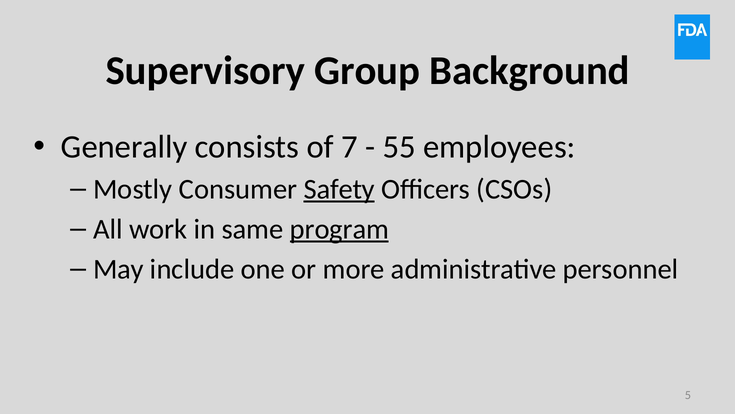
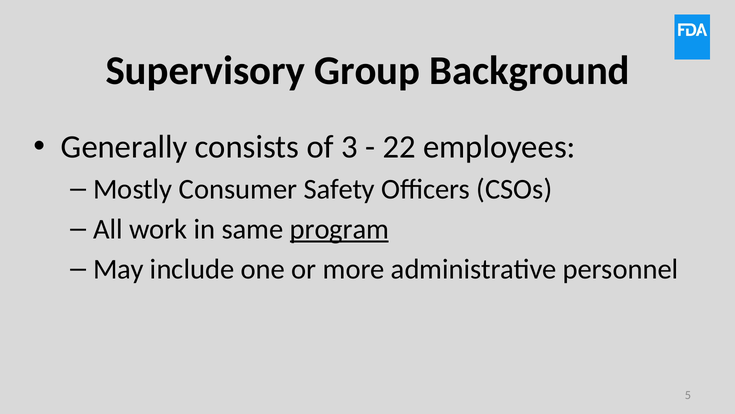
7: 7 -> 3 (349, 147)
55: 55 -> 22 (399, 147)
Safety underline: present -> none (339, 189)
